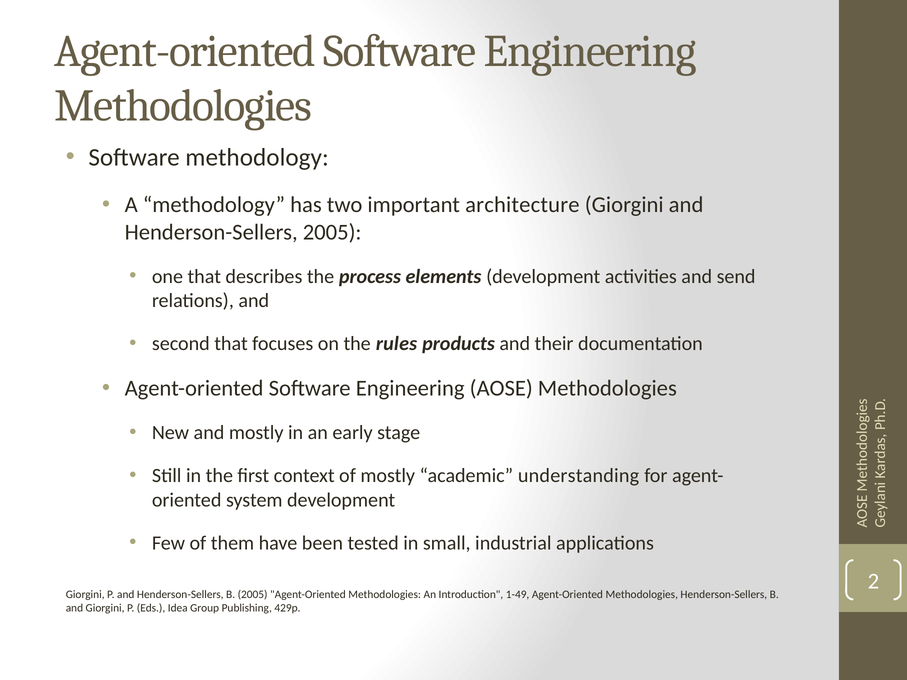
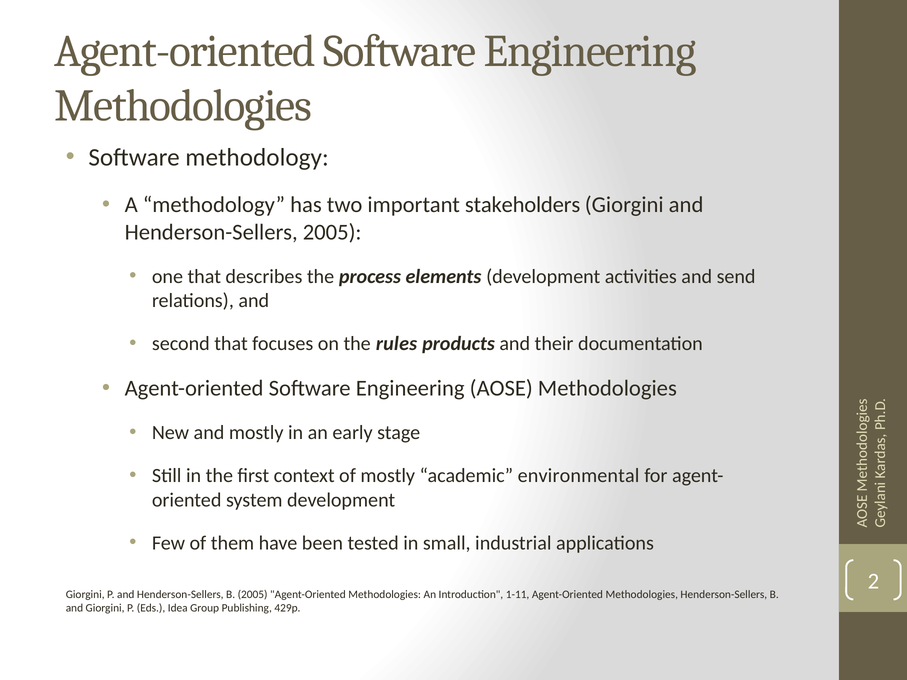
architecture: architecture -> stakeholders (523, 205)
understanding: understanding -> environmental (579, 476)
1-49: 1-49 -> 1-11 (518, 595)
